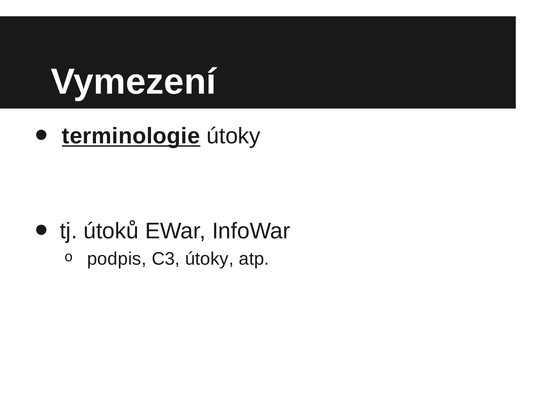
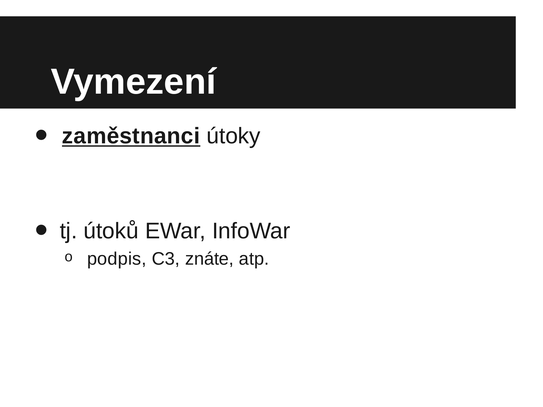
terminologie: terminologie -> zaměstnanci (131, 136)
C3 útoky: útoky -> znáte (209, 259)
